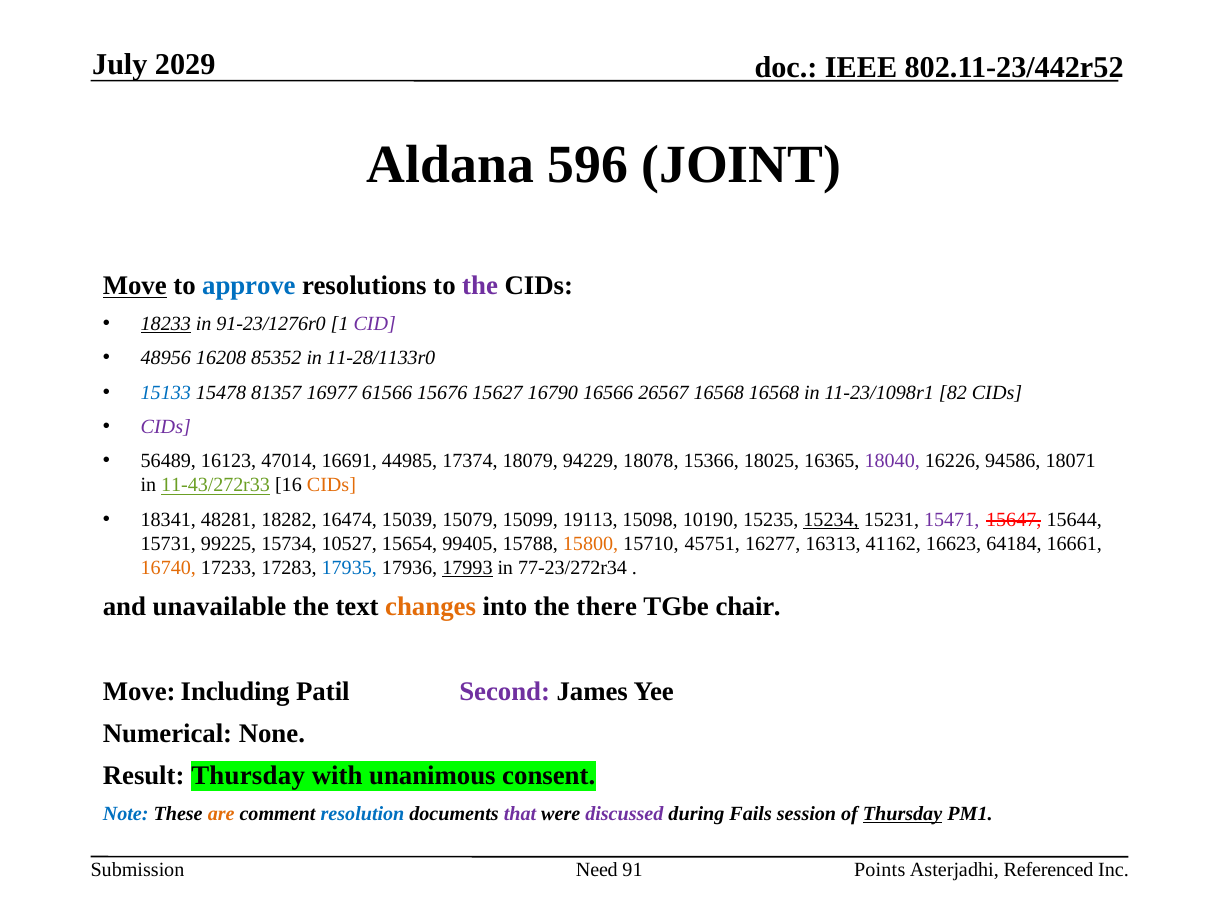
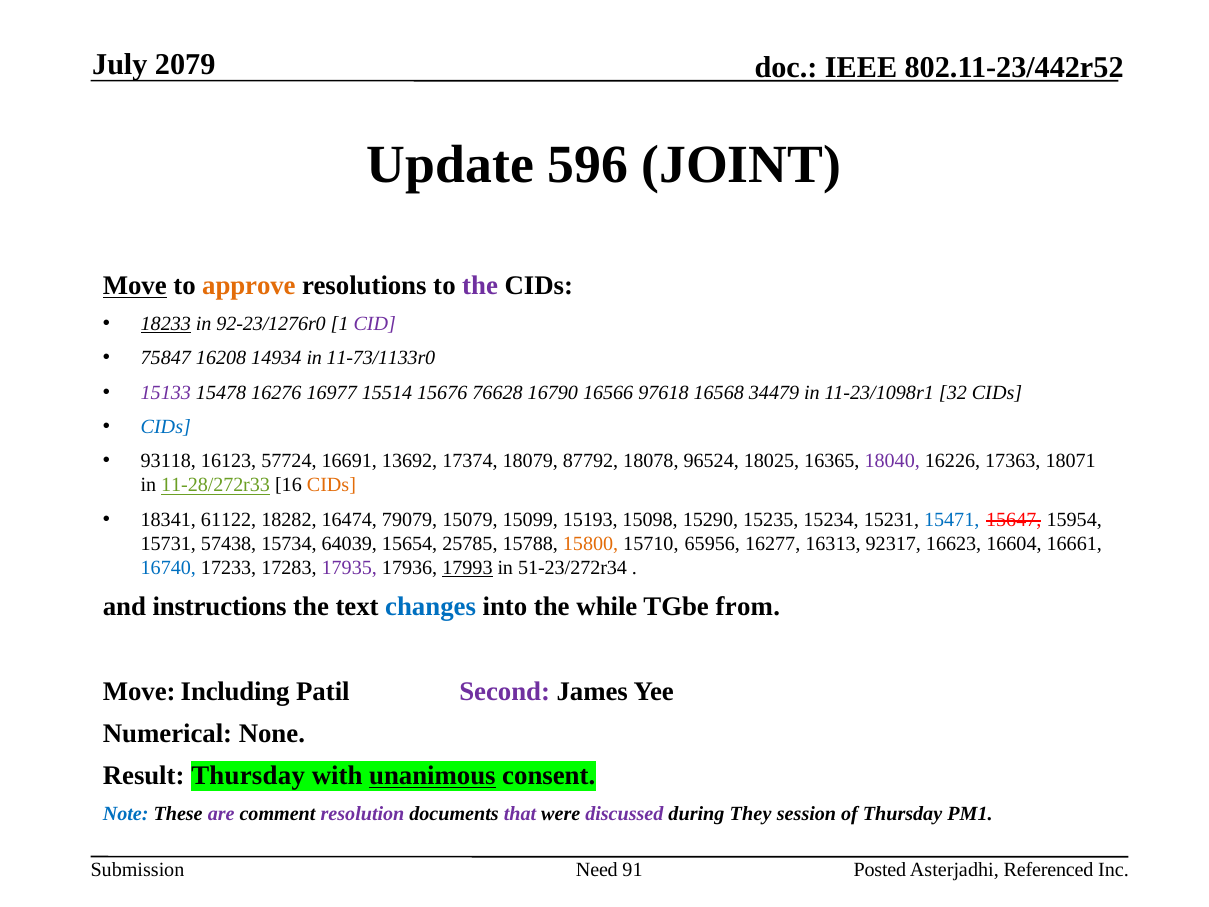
2029: 2029 -> 2079 (185, 64)
Aldana: Aldana -> Update (450, 165)
approve colour: blue -> orange (249, 286)
91-23/1276r0: 91-23/1276r0 -> 92-23/1276r0 (271, 324)
48956: 48956 -> 75847 (166, 358)
85352: 85352 -> 14934 (276, 358)
11-28/1133r0: 11-28/1133r0 -> 11-73/1133r0 (381, 358)
15133 colour: blue -> purple (166, 392)
81357: 81357 -> 16276 (276, 392)
61566: 61566 -> 15514 (387, 392)
15627: 15627 -> 76628 (498, 392)
26567: 26567 -> 97618 (663, 392)
16568 16568: 16568 -> 34479 (774, 392)
82: 82 -> 32 (953, 392)
CIDs colour: purple -> blue (166, 427)
56489: 56489 -> 93118 (168, 461)
47014: 47014 -> 57724 (289, 461)
44985: 44985 -> 13692 (410, 461)
94229: 94229 -> 87792 (591, 461)
15366: 15366 -> 96524 (711, 461)
94586: 94586 -> 17363 (1013, 461)
11-43/272r33: 11-43/272r33 -> 11-28/272r33 (216, 485)
48281: 48281 -> 61122 (229, 519)
15039: 15039 -> 79079 (410, 519)
19113: 19113 -> 15193 (590, 519)
10190: 10190 -> 15290 (710, 519)
15234 underline: present -> none (831, 519)
15471 colour: purple -> blue (952, 519)
15644: 15644 -> 15954 (1074, 519)
99225: 99225 -> 57438 (229, 544)
10527: 10527 -> 64039 (349, 544)
99405: 99405 -> 25785 (470, 544)
45751: 45751 -> 65956 (712, 544)
41162: 41162 -> 92317 (893, 544)
64184: 64184 -> 16604 (1014, 544)
16740 colour: orange -> blue (168, 568)
17935 colour: blue -> purple (349, 568)
77-23/272r34: 77-23/272r34 -> 51-23/272r34 (573, 568)
unavailable: unavailable -> instructions (220, 606)
changes colour: orange -> blue (431, 606)
there: there -> while (607, 606)
chair: chair -> from (748, 606)
unanimous underline: none -> present (432, 776)
are colour: orange -> purple (221, 814)
resolution colour: blue -> purple (363, 814)
Fails: Fails -> They (751, 814)
Thursday underline: present -> none (903, 814)
Points: Points -> Posted (880, 870)
